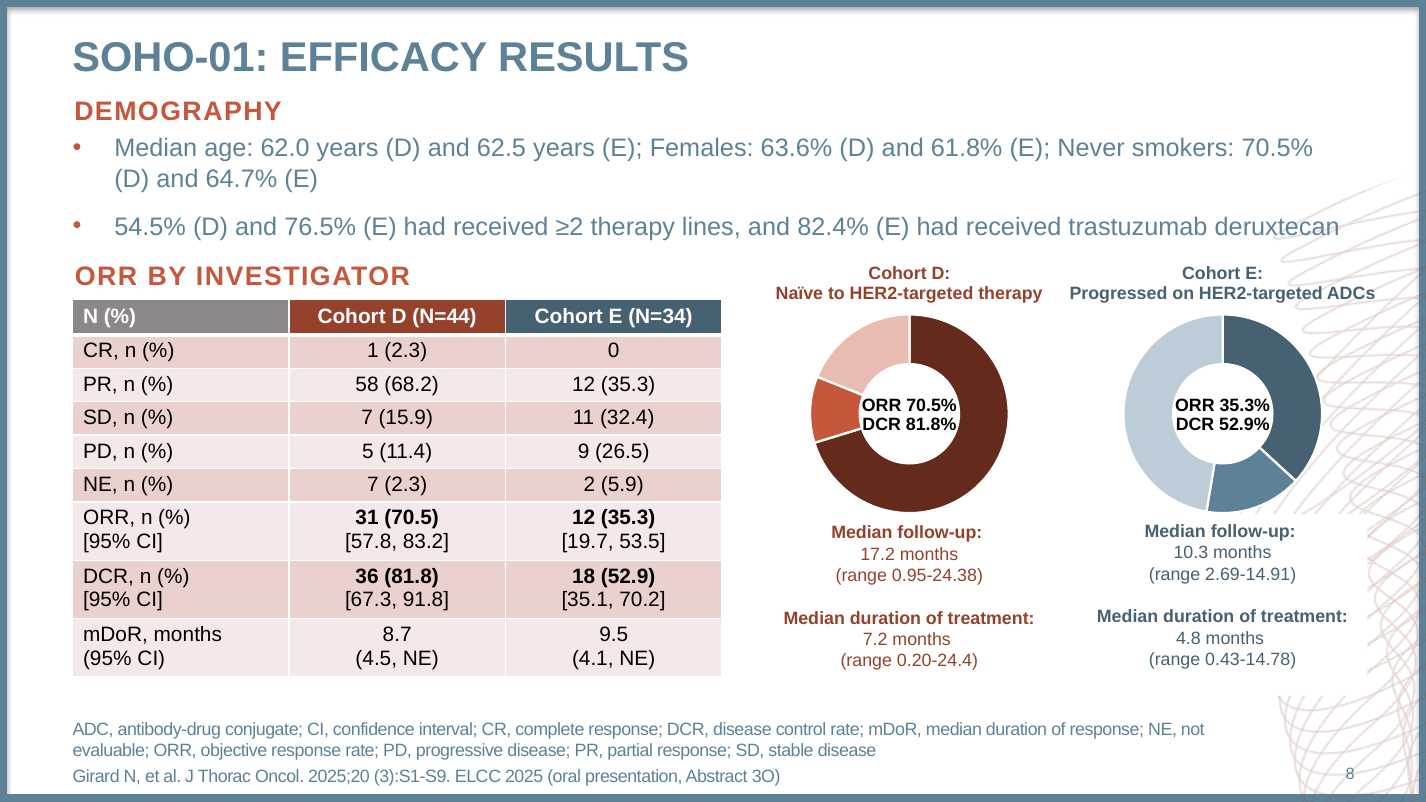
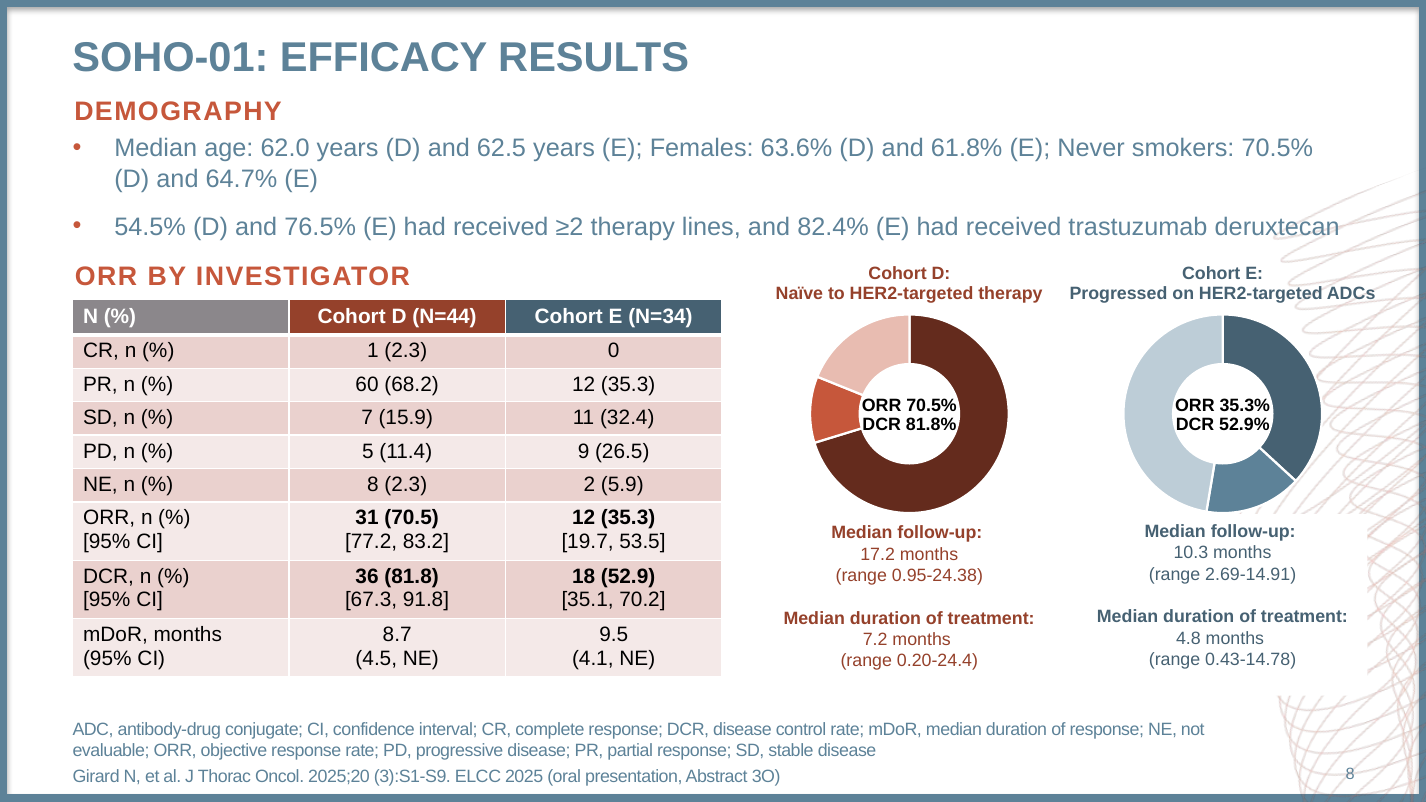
58: 58 -> 60 (367, 384)
7: 7 -> 8 (373, 485)
57.8: 57.8 -> 77.2 (371, 542)
